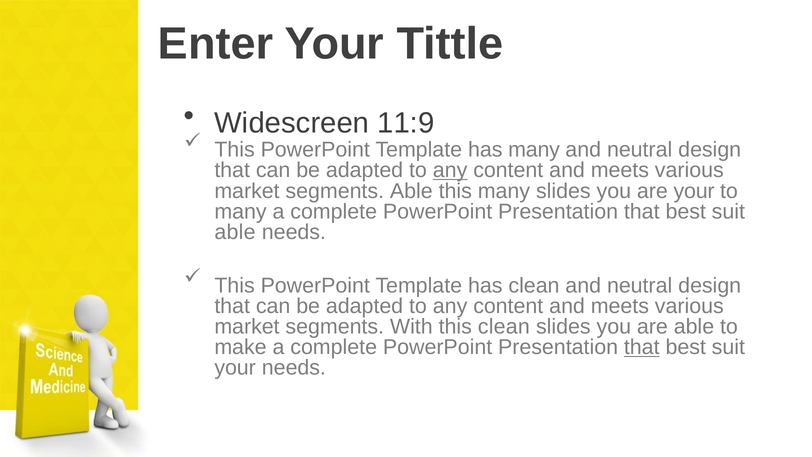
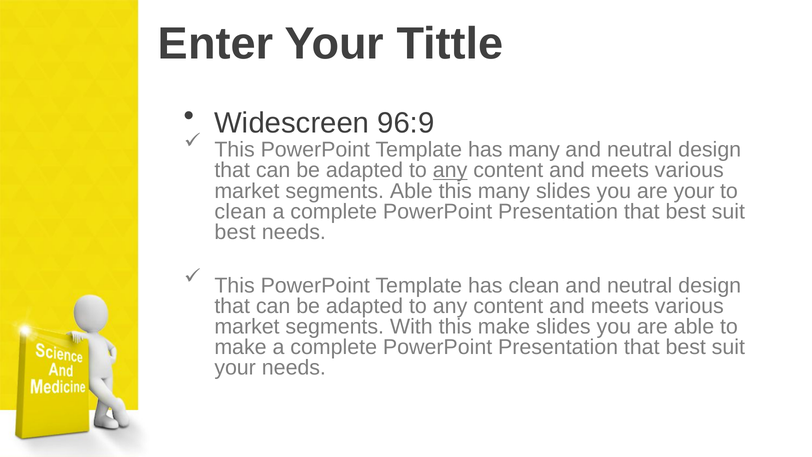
11:9: 11:9 -> 96:9 (406, 123)
many: many -> clean (240, 211)
able: able -> best (235, 232)
this clean: clean -> make (504, 326)
that underline: present -> none (642, 347)
